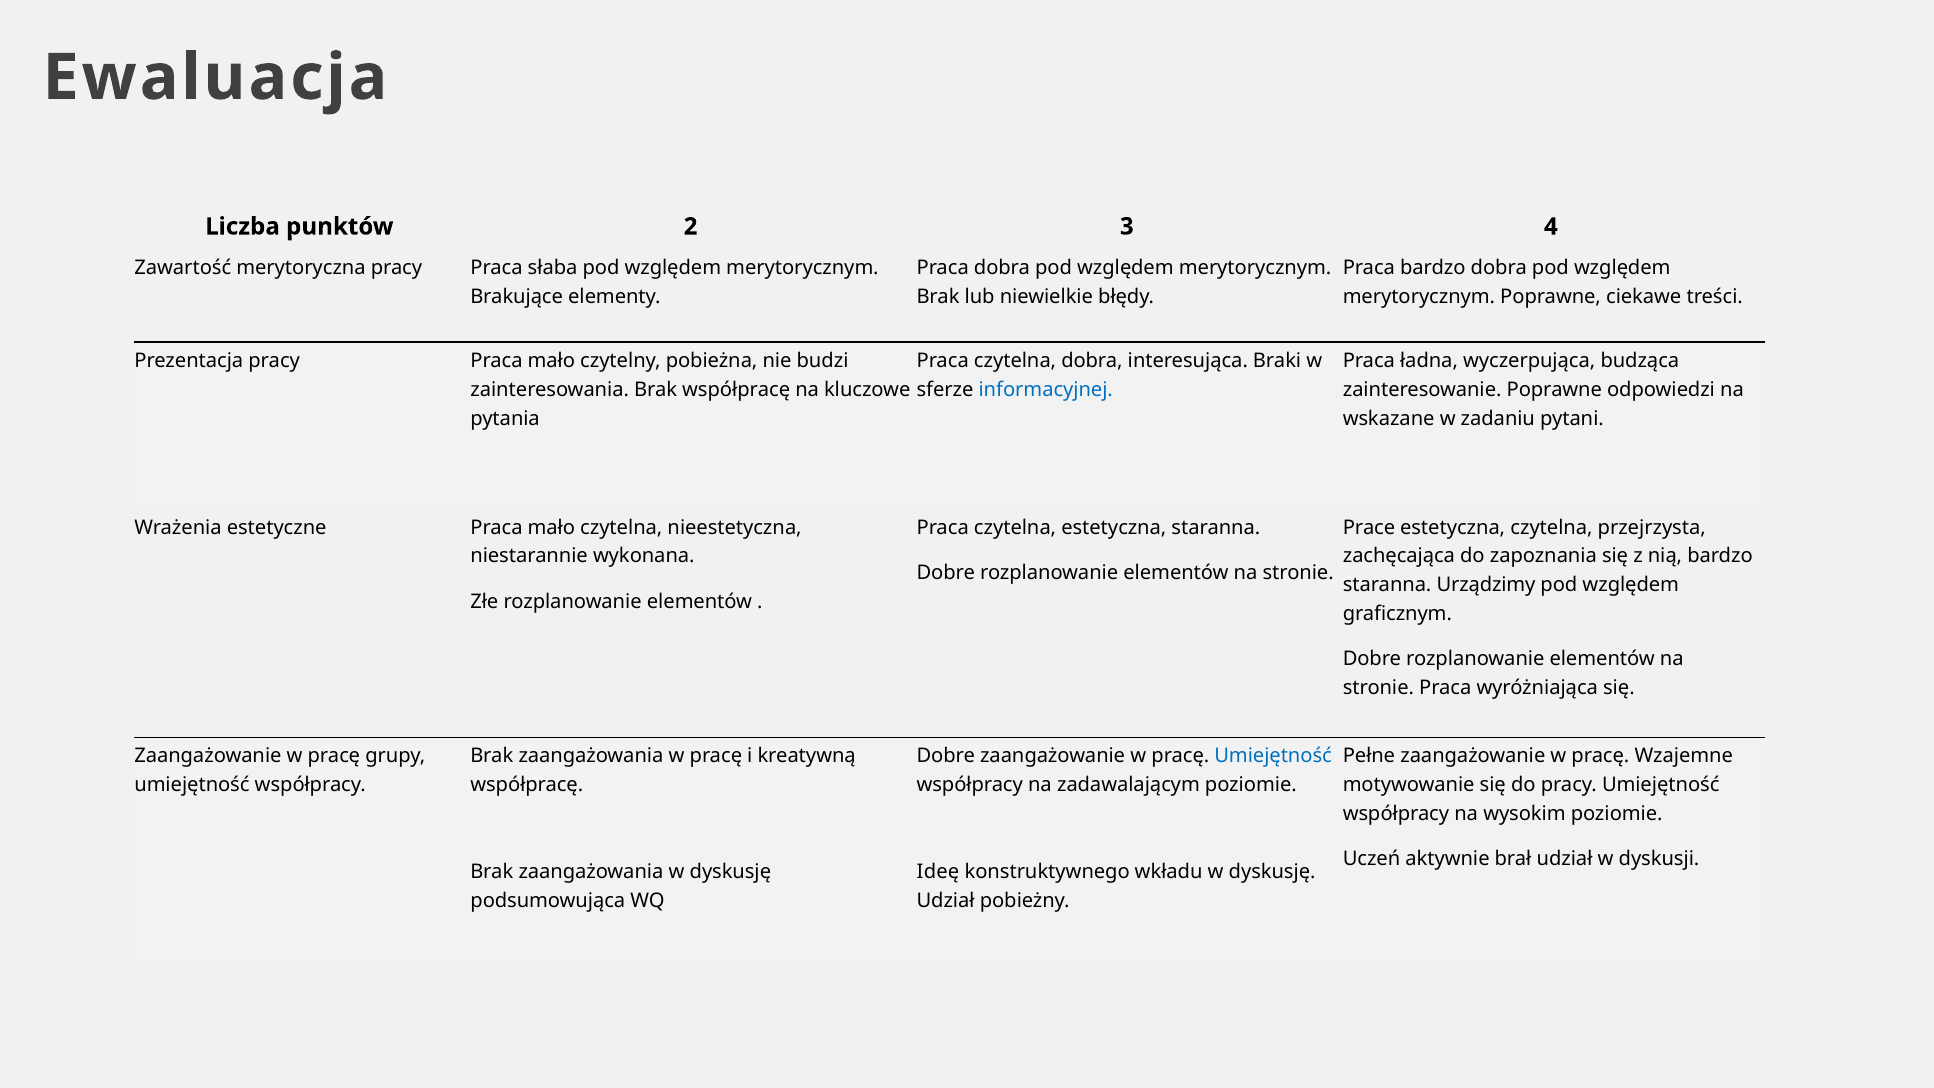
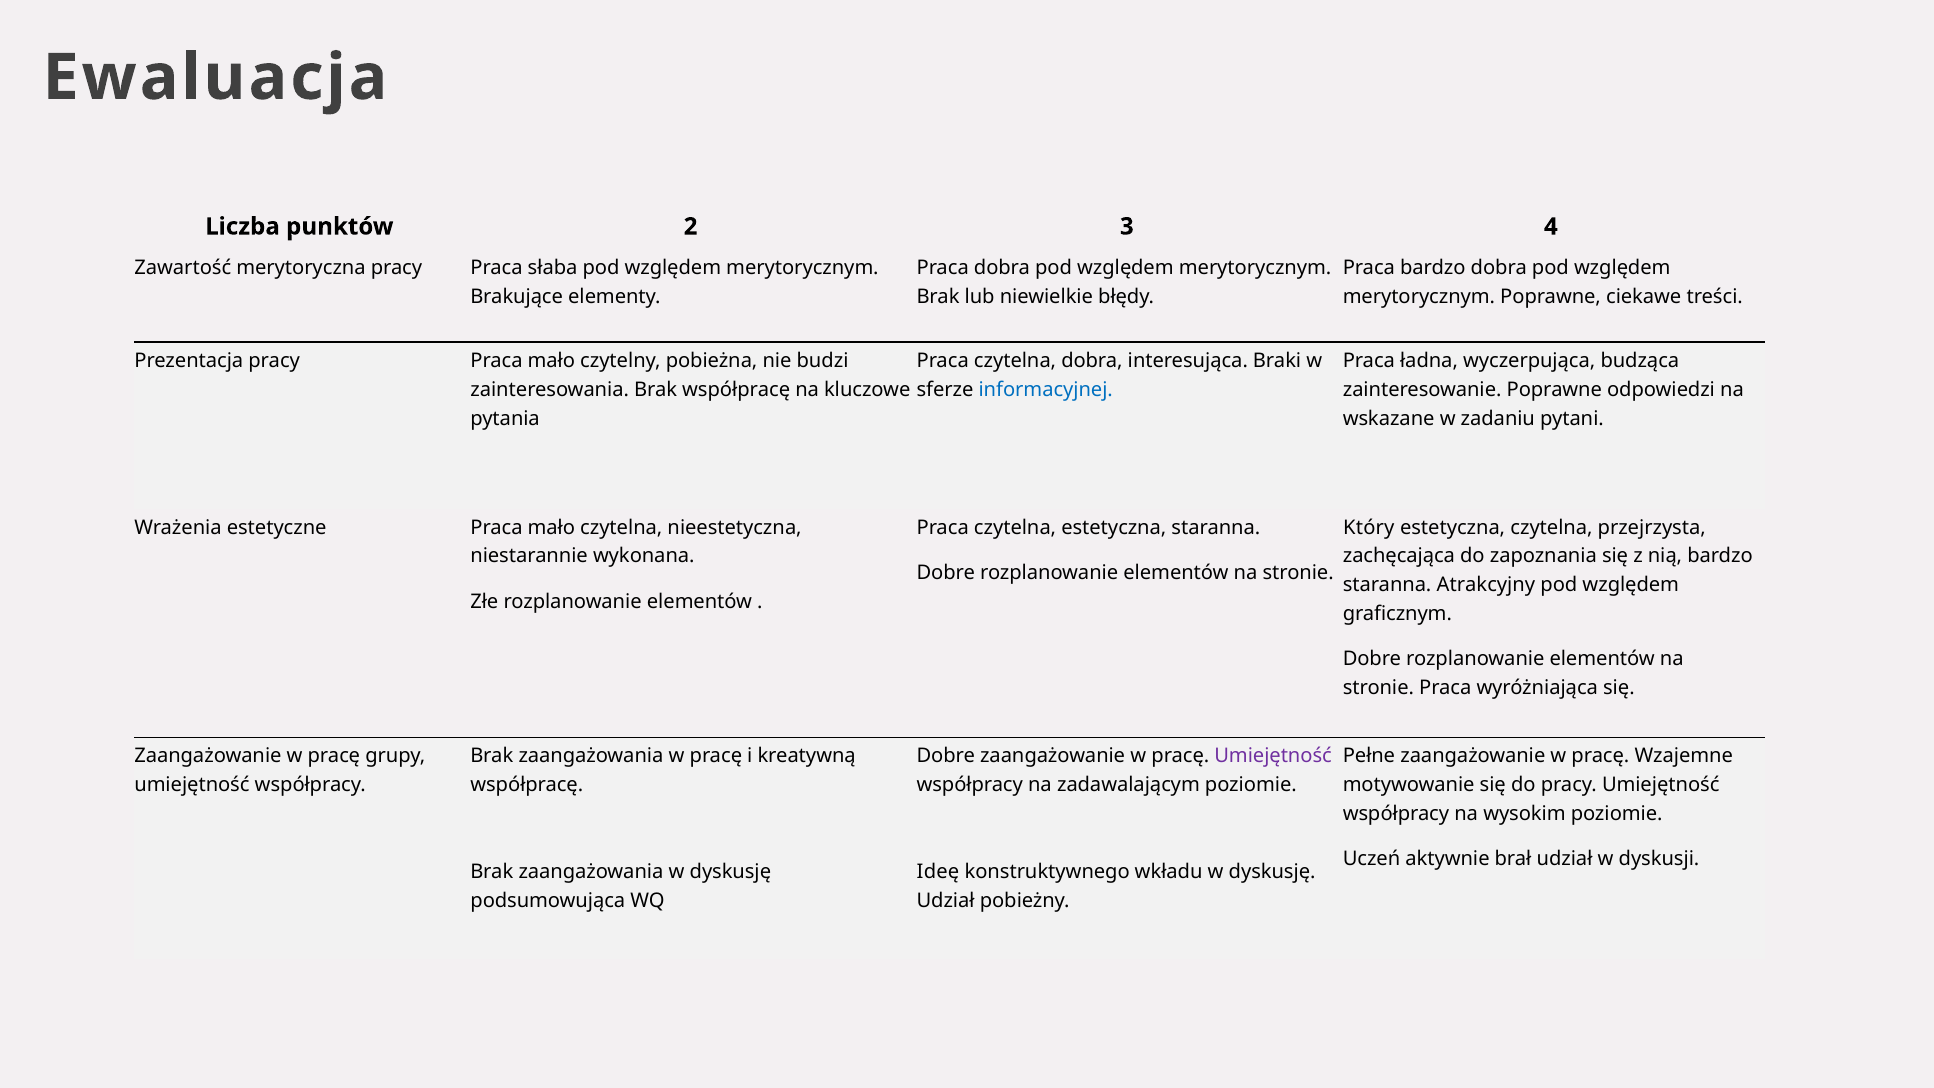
Prace: Prace -> Który (1369, 527)
Urządzimy: Urządzimy -> Atrakcyjny (1486, 585)
Umiejętność colour: blue -> purple (1273, 756)
